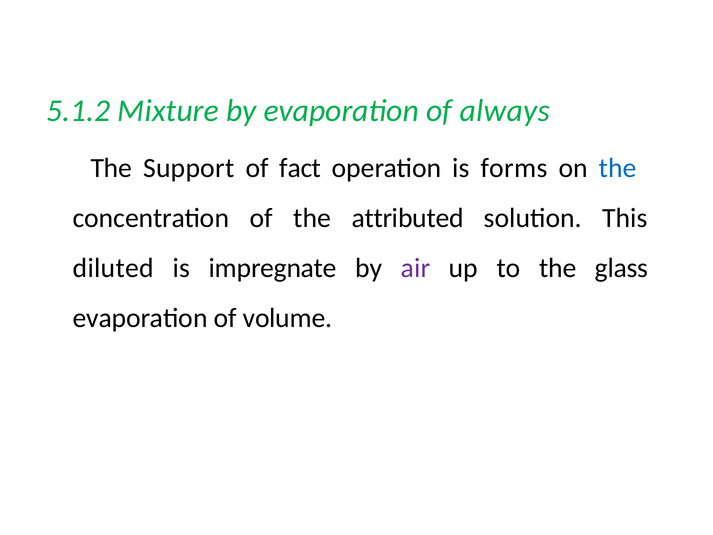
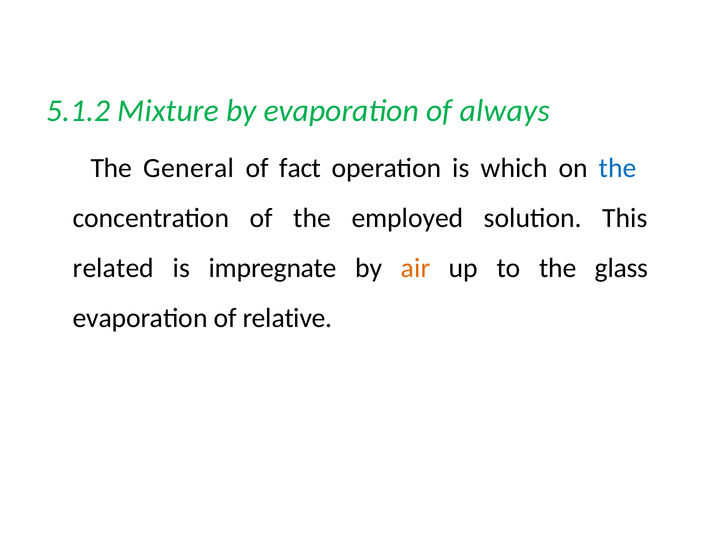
Support: Support -> General (189, 168)
forms: forms -> which (514, 168)
attributed: attributed -> employed (408, 218)
diluted: diluted -> related (113, 268)
air colour: purple -> orange (416, 268)
volume: volume -> relative (287, 318)
